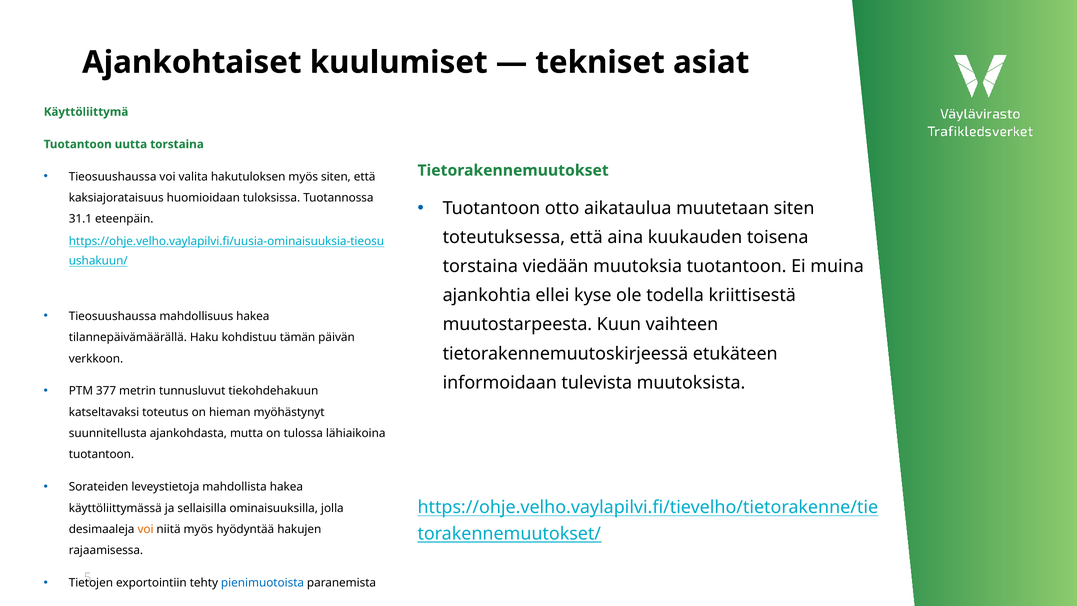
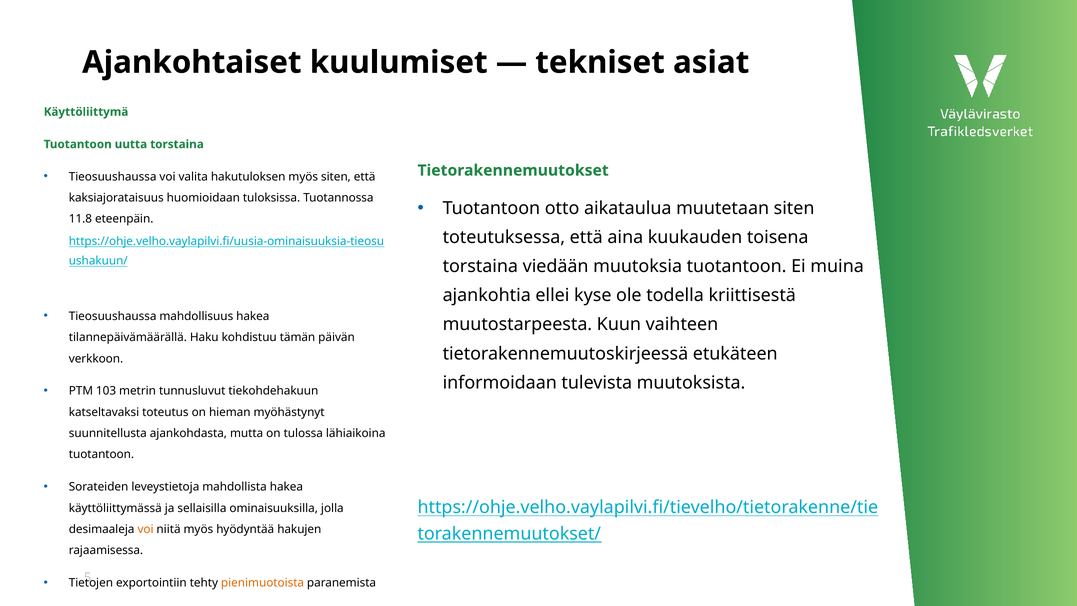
31.1: 31.1 -> 11.8 (80, 219)
377: 377 -> 103 (106, 391)
pienimuotoista colour: blue -> orange (263, 583)
